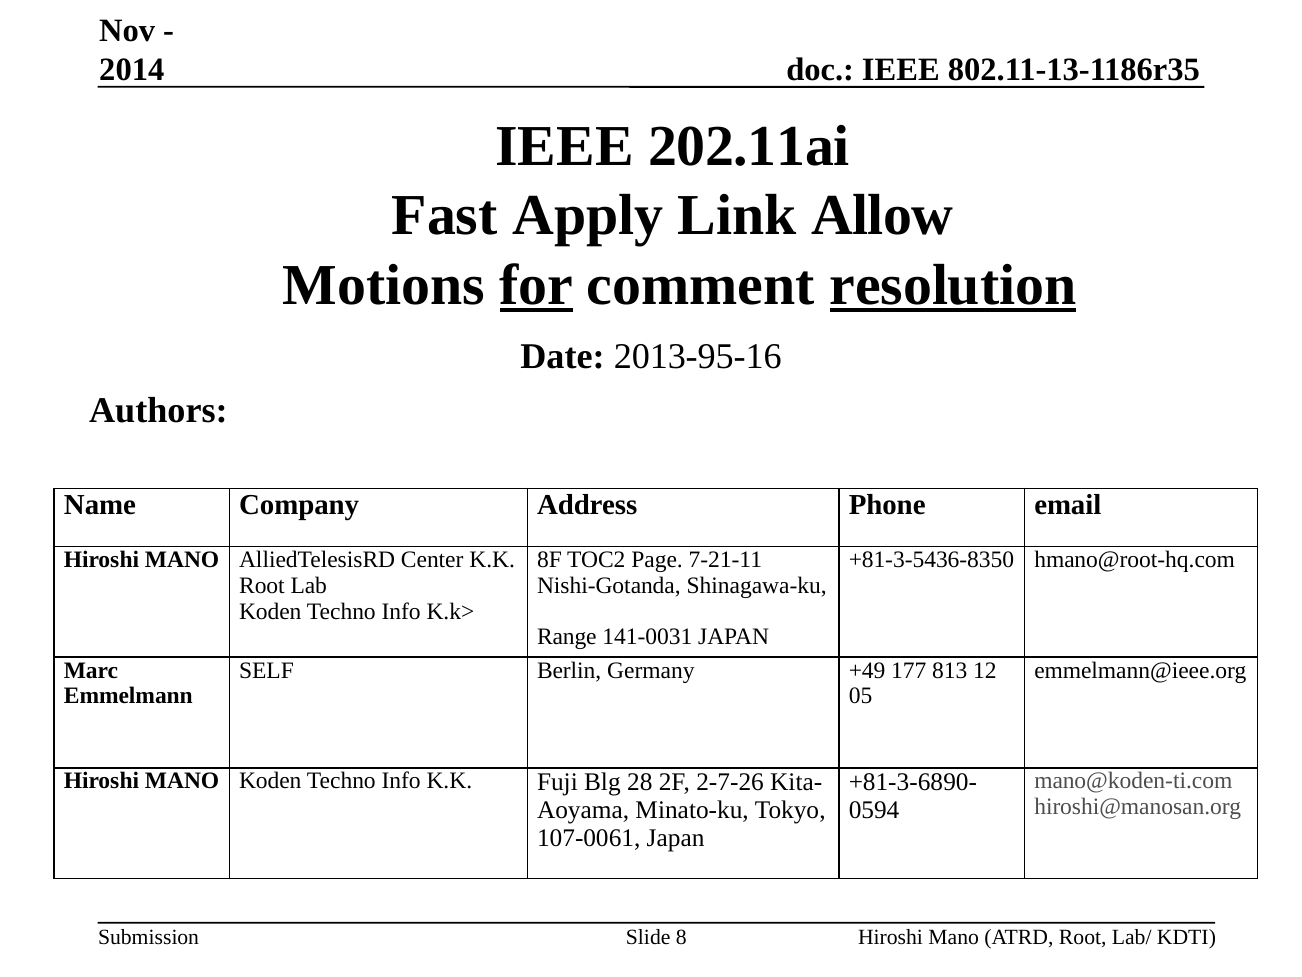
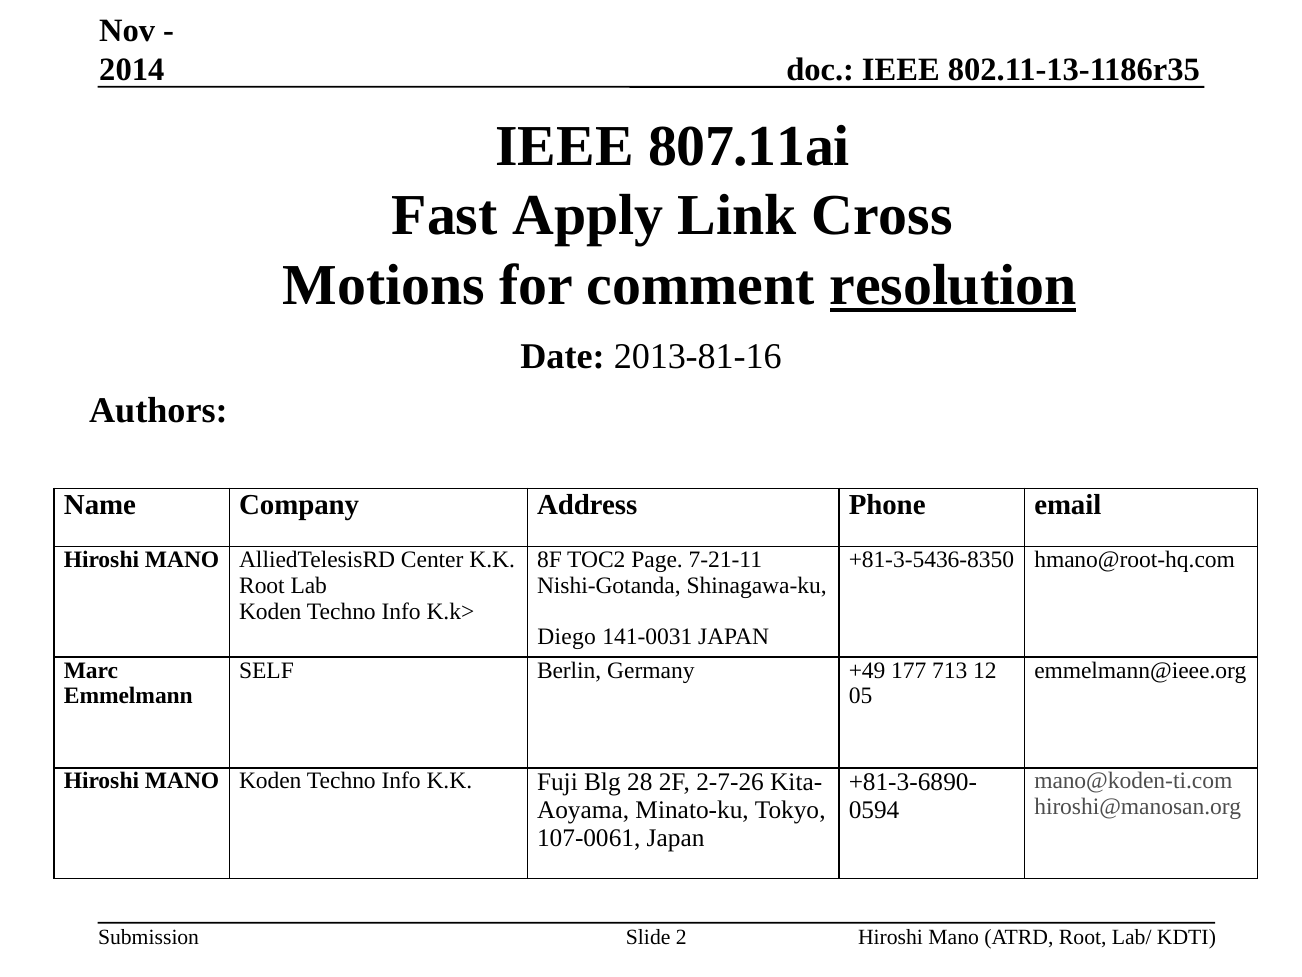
202.11ai: 202.11ai -> 807.11ai (749, 146)
Allow: Allow -> Cross (882, 216)
for underline: present -> none (537, 285)
2013-95-16: 2013-95-16 -> 2013-81-16 (698, 356)
Range: Range -> Diego (567, 637)
813: 813 -> 713 (950, 670)
8: 8 -> 2 (681, 937)
